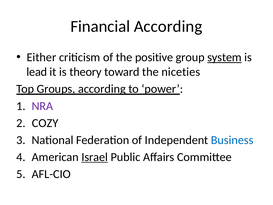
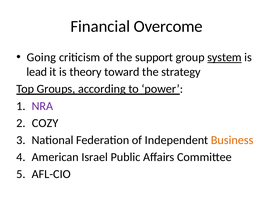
Financial According: According -> Overcome (168, 26)
Either: Either -> Going (41, 57)
positive: positive -> support (154, 57)
niceties: niceties -> strategy (181, 72)
Business colour: blue -> orange (232, 140)
Israel underline: present -> none (95, 157)
